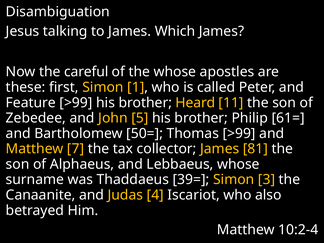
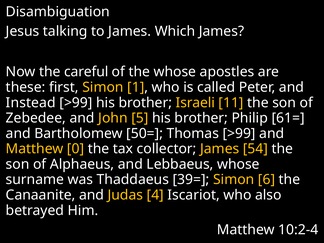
Feature: Feature -> Instead (31, 103)
Heard: Heard -> Israeli (195, 103)
7: 7 -> 0 (76, 149)
81: 81 -> 54 (255, 149)
3: 3 -> 6 (267, 180)
